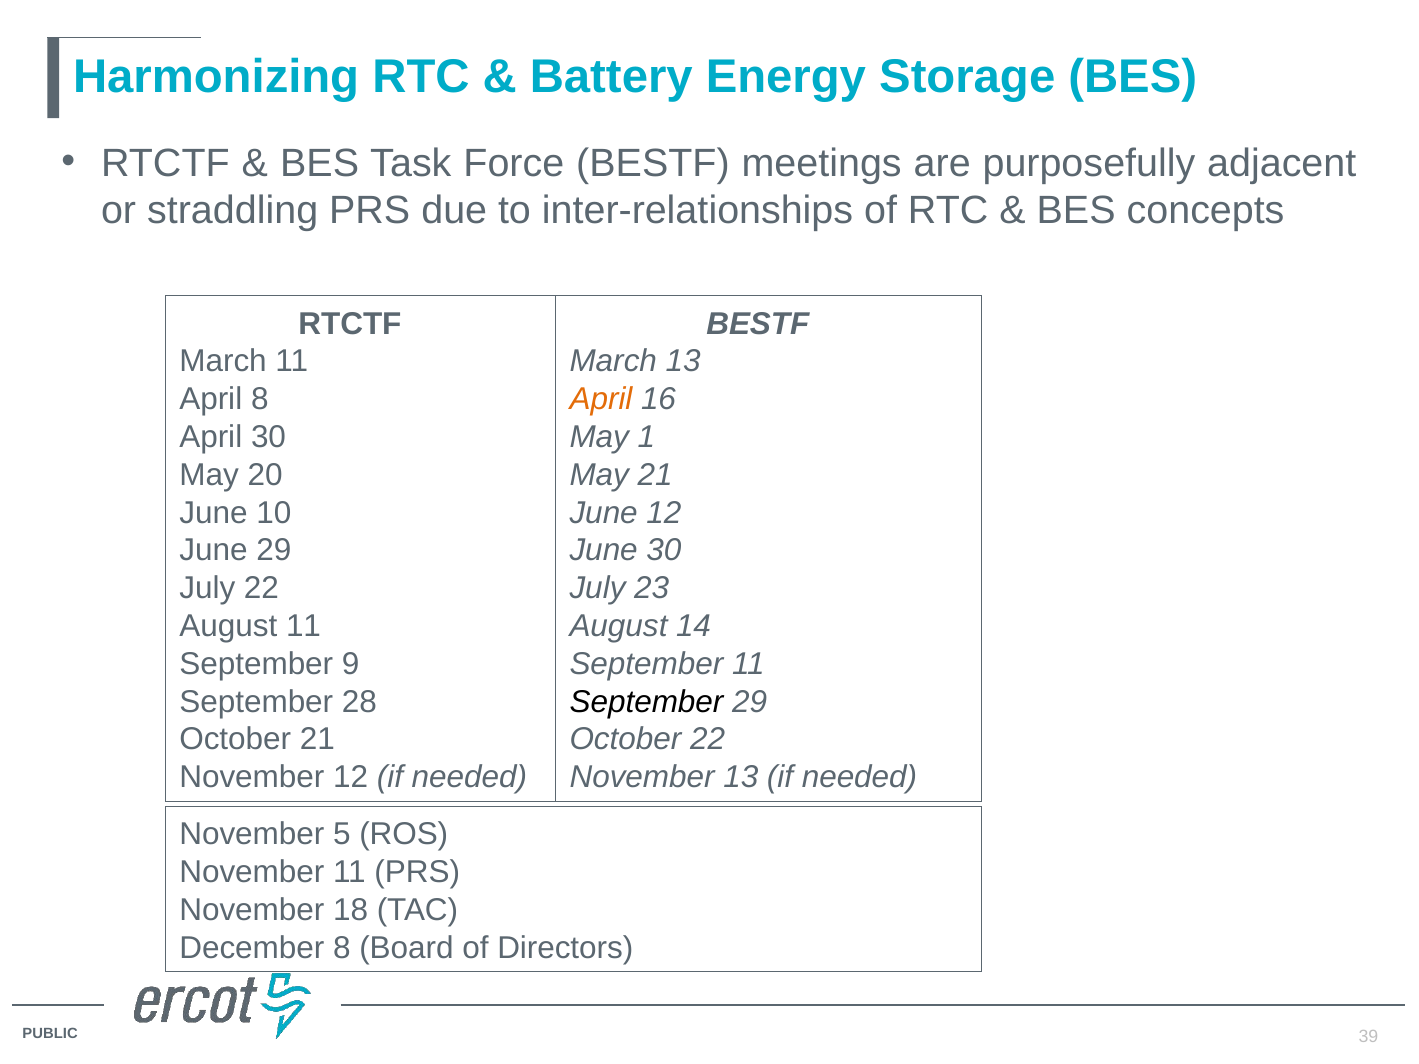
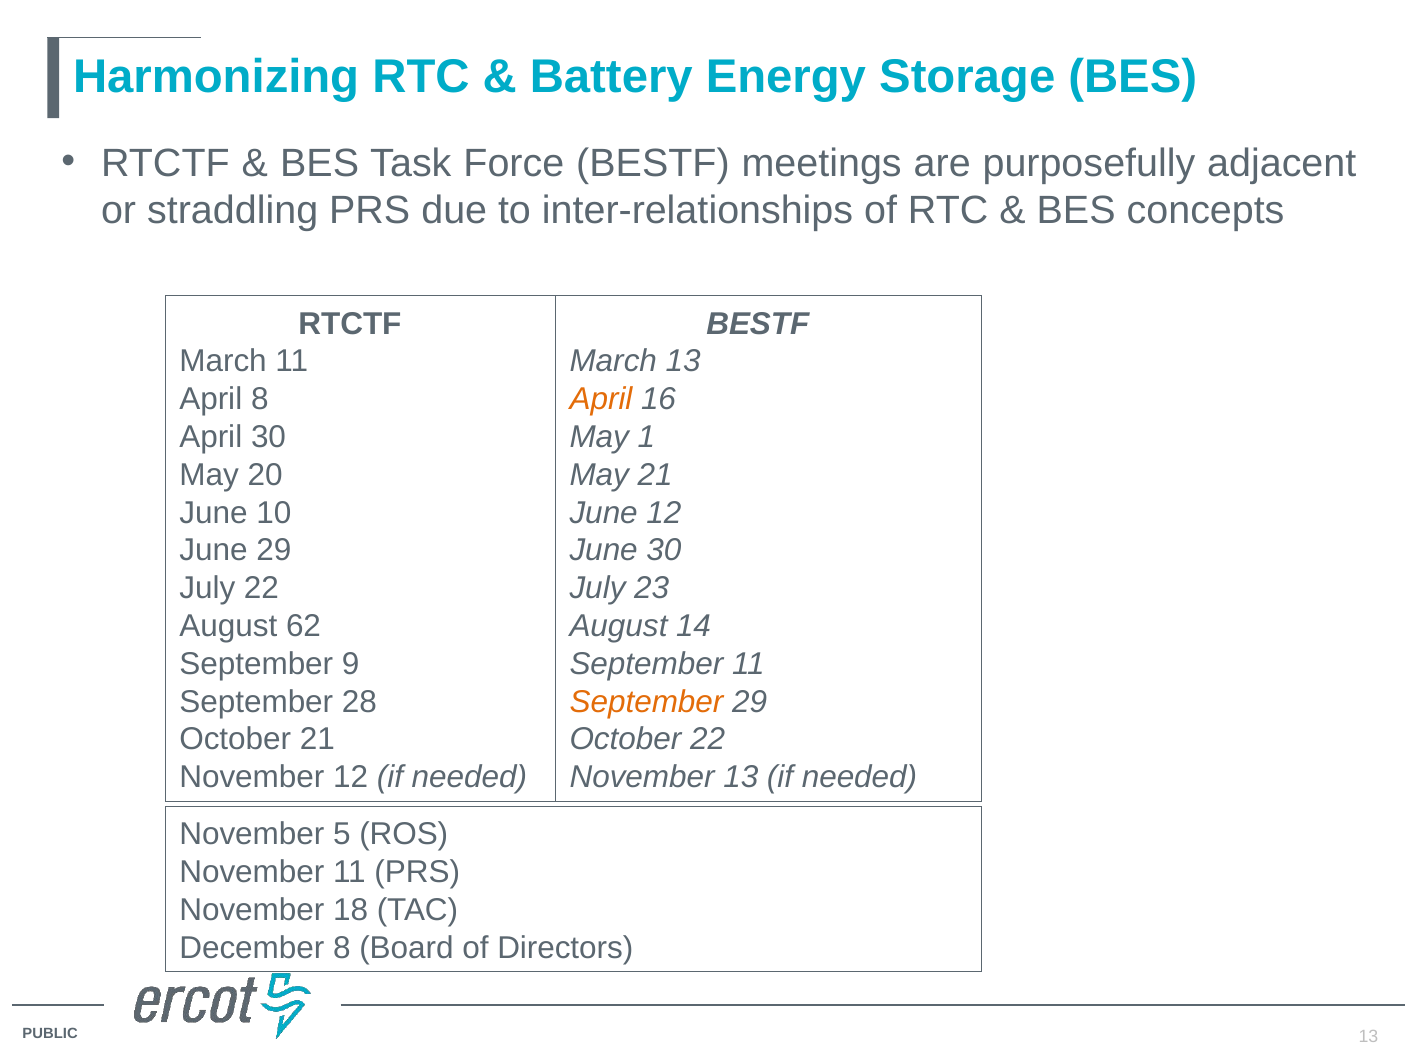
August 11: 11 -> 62 (303, 626)
September colour: black -> orange (647, 702)
39: 39 -> 13 (1368, 1037)
